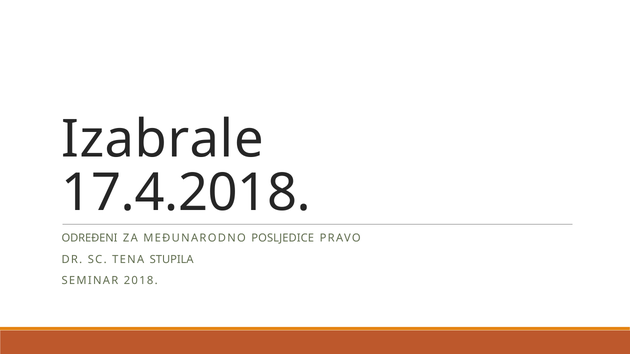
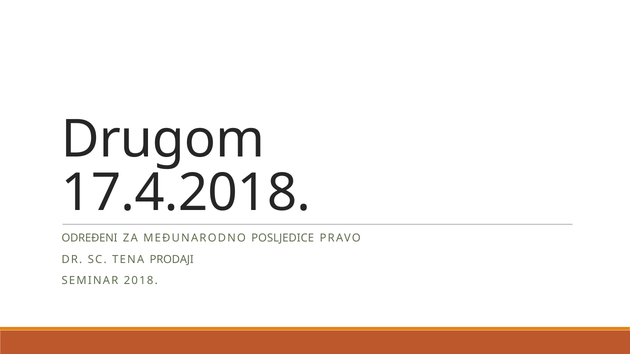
Izabrale: Izabrale -> Drugom (163, 140)
STUPILA: STUPILA -> PRODAJI (172, 260)
